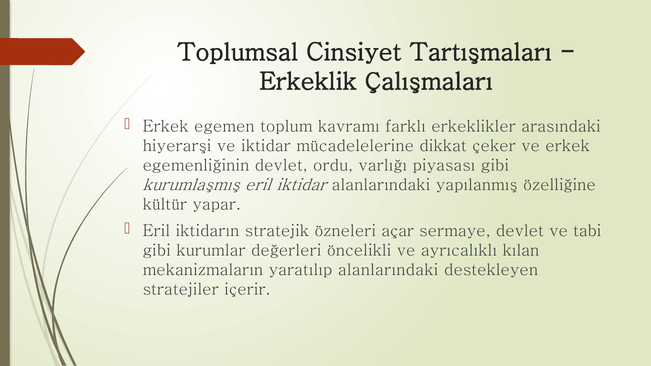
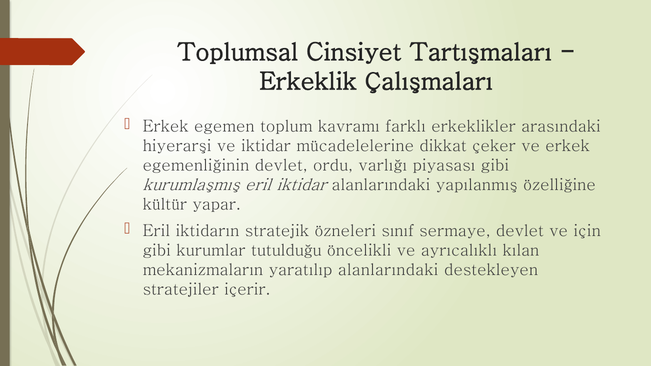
açar: açar -> sınıf (398, 231)
tabi: tabi -> için (587, 231)
değerleri: değerleri -> tutulduğu (286, 250)
